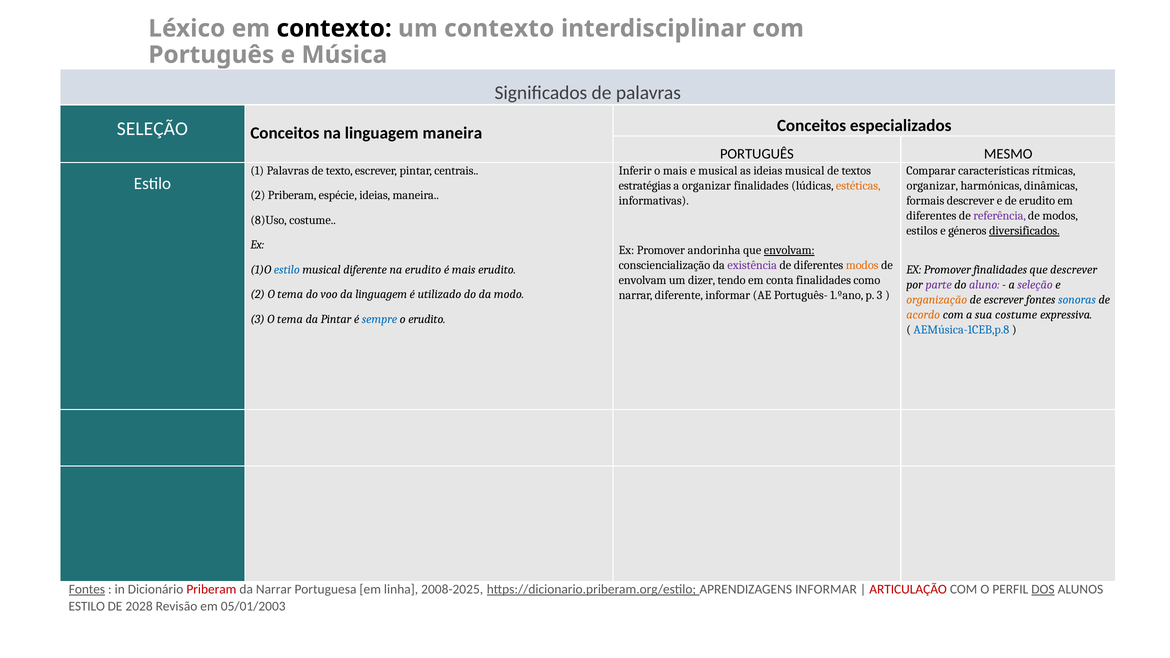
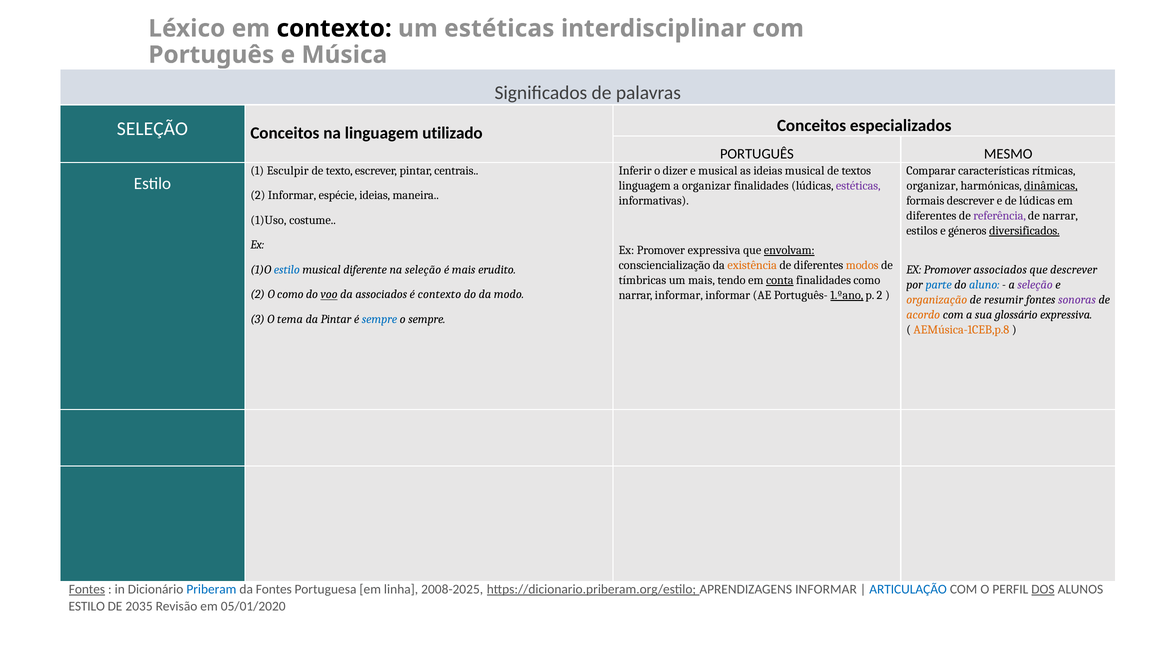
um contexto: contexto -> estéticas (499, 29)
linguagem maneira: maneira -> utilizado (453, 133)
1 Palavras: Palavras -> Esculpir (288, 171)
o mais: mais -> dizer (675, 171)
estratégias: estratégias -> linguagem (645, 186)
estéticas colour: orange -> purple (858, 186)
dinâmicas underline: none -> present (1051, 186)
2 Priberam: Priberam -> Informar (292, 195)
de erudito: erudito -> lúdicas (1037, 201)
de modos: modos -> narrar (1060, 216)
8)Uso: 8)Uso -> 1)Uso (268, 220)
Promover andorinha: andorinha -> expressiva (714, 250)
existência colour: purple -> orange (752, 265)
Promover finalidades: finalidades -> associados (1000, 270)
na erudito: erudito -> seleção (423, 270)
envolvam: envolvam -> tímbricas (642, 280)
um dizer: dizer -> mais (702, 280)
conta underline: none -> present (780, 280)
parte colour: purple -> blue (939, 285)
aluno colour: purple -> blue (984, 285)
2 O tema: tema -> como (290, 294)
voo underline: none -> present (329, 294)
da linguagem: linguagem -> associados (381, 294)
é utilizado: utilizado -> contexto (439, 294)
narrar diferente: diferente -> informar (679, 295)
1.ºano underline: none -> present (847, 295)
p 3: 3 -> 2 (879, 295)
de escrever: escrever -> resumir (1004, 300)
sonoras colour: blue -> purple (1077, 300)
sua costume: costume -> glossário (1016, 315)
o erudito: erudito -> sempre (427, 319)
AEMúsica-1CEB,p.8 colour: blue -> orange (961, 330)
Priberam colour: red -> blue (211, 589)
da Narrar: Narrar -> Fontes (274, 589)
ARTICULAÇÃO colour: red -> blue (908, 589)
2028: 2028 -> 2035 (139, 606)
05/01/2003: 05/01/2003 -> 05/01/2020 (253, 606)
